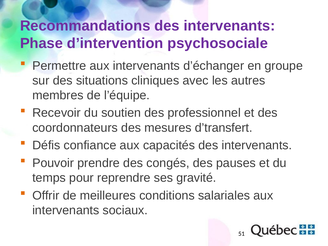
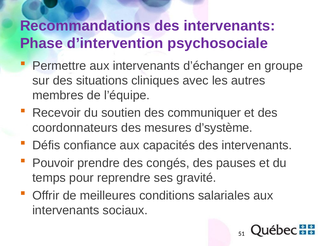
professionnel: professionnel -> communiquer (204, 113)
d’transfert: d’transfert -> d’système (224, 128)
